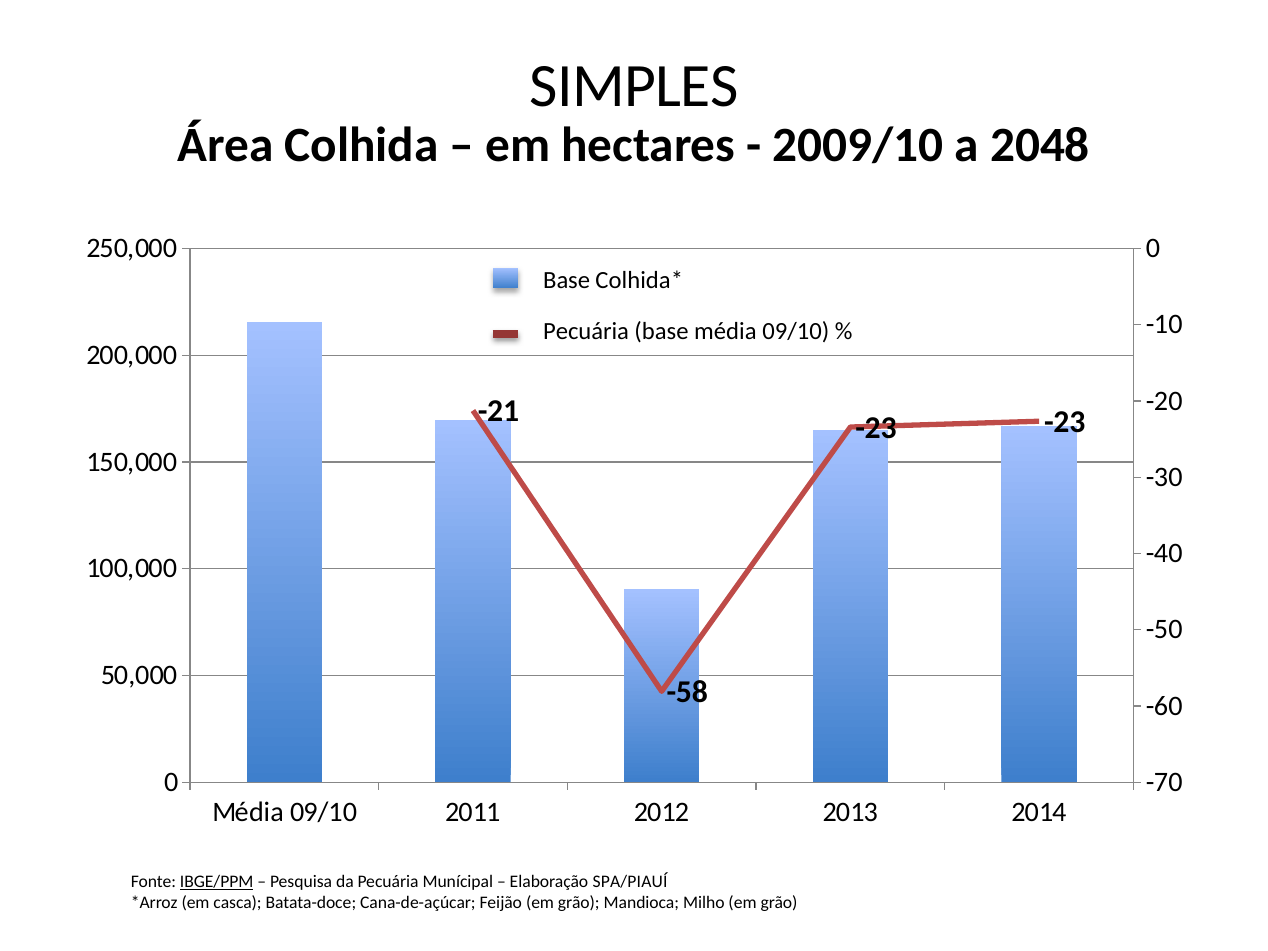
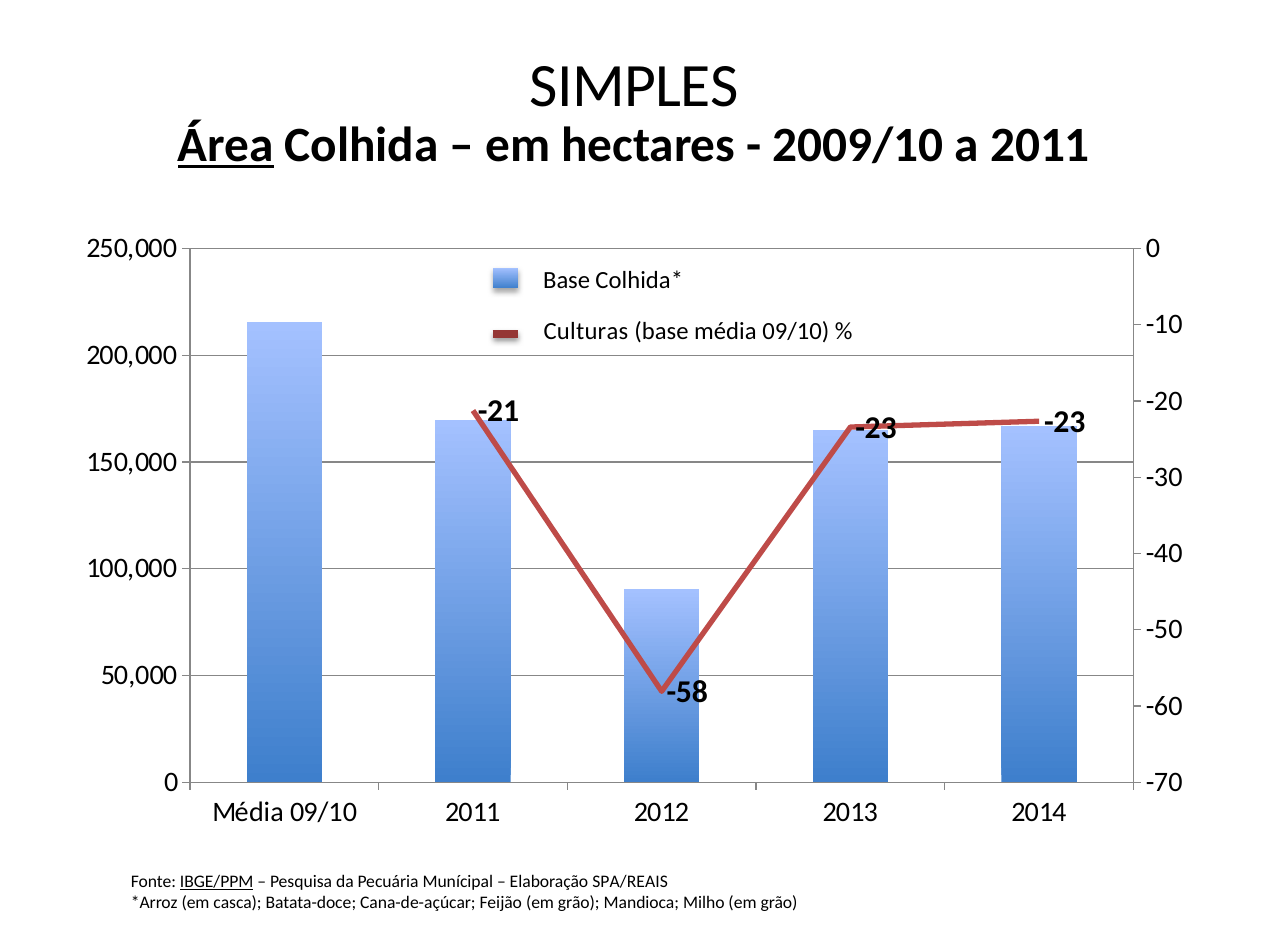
Área underline: none -> present (226, 146)
a 2048: 2048 -> 2011 (1040, 146)
Pecuária: Pecuária -> Culturas (586, 332)
SPA/PIAUÍ: SPA/PIAUÍ -> SPA/REAIS (630, 882)
